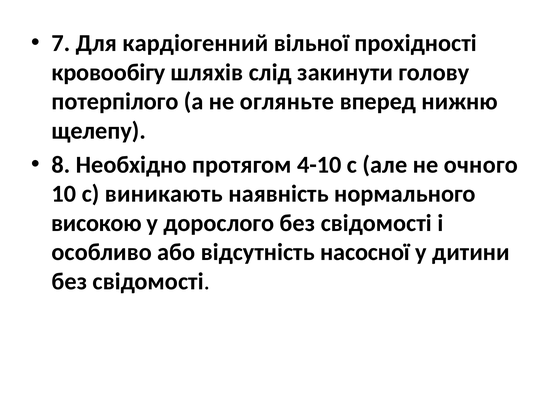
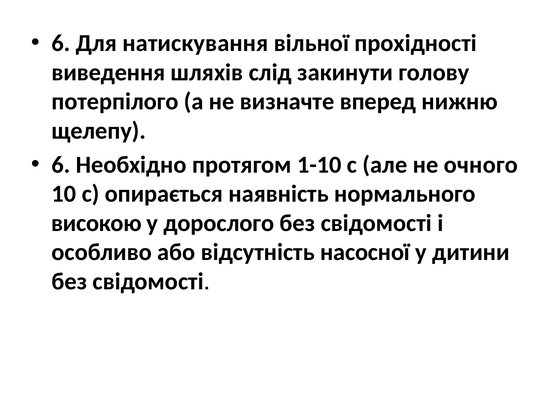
7: 7 -> 6 (61, 43)
кардіогенний: кардіогенний -> натискування (195, 43)
кровообігу: кровообігу -> виведення (108, 72)
огляньте: огляньте -> визначте (287, 102)
8: 8 -> 6 (61, 165)
4-10: 4-10 -> 1-10 (319, 165)
виникають: виникають -> опирається (164, 194)
